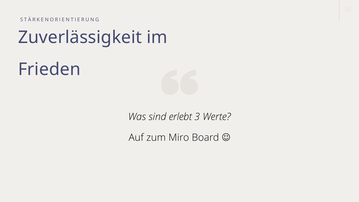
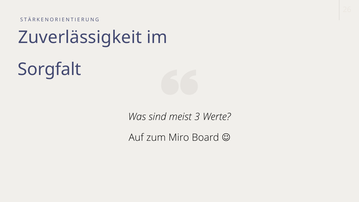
Frieden: Frieden -> Sorgfalt (49, 69)
erlebt: erlebt -> meist (180, 117)
